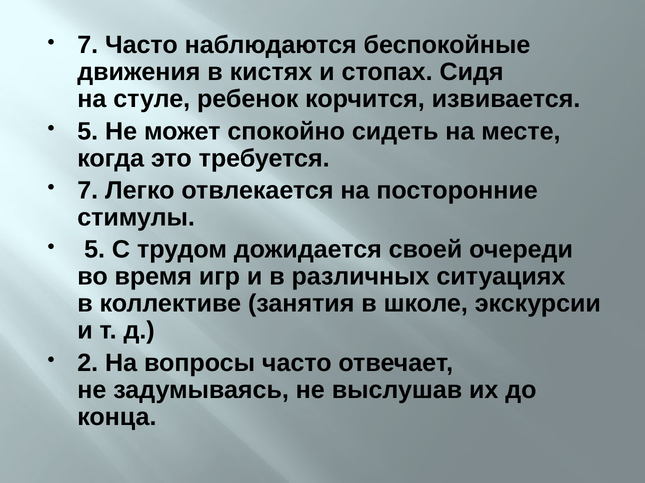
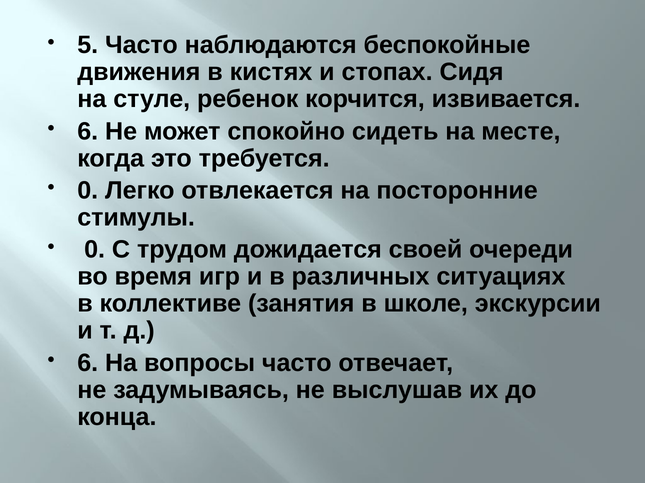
7: 7 -> 5 (88, 45)
5: 5 -> 6 (88, 131)
7: 7 -> 0 (88, 191)
5: 5 -> 0 (95, 250)
2: 2 -> 6 (88, 363)
